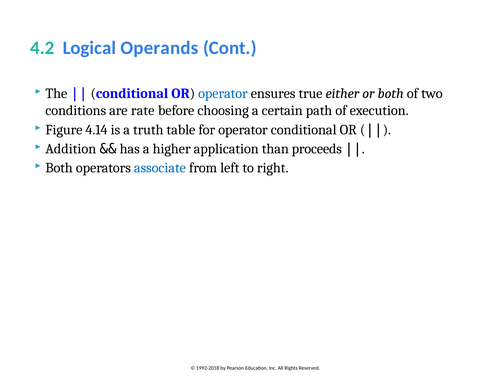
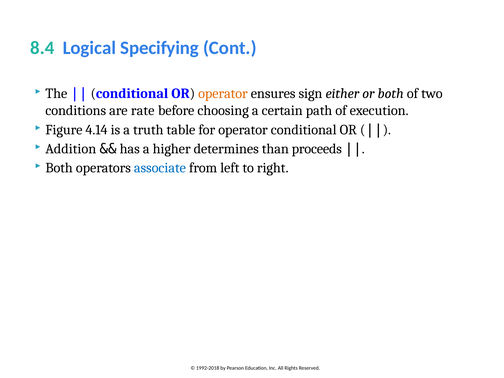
4.2: 4.2 -> 8.4 (42, 48)
Operands: Operands -> Specifying (160, 48)
operator colour: blue -> orange (223, 94)
true: true -> sign (310, 94)
application: application -> determines (226, 149)
